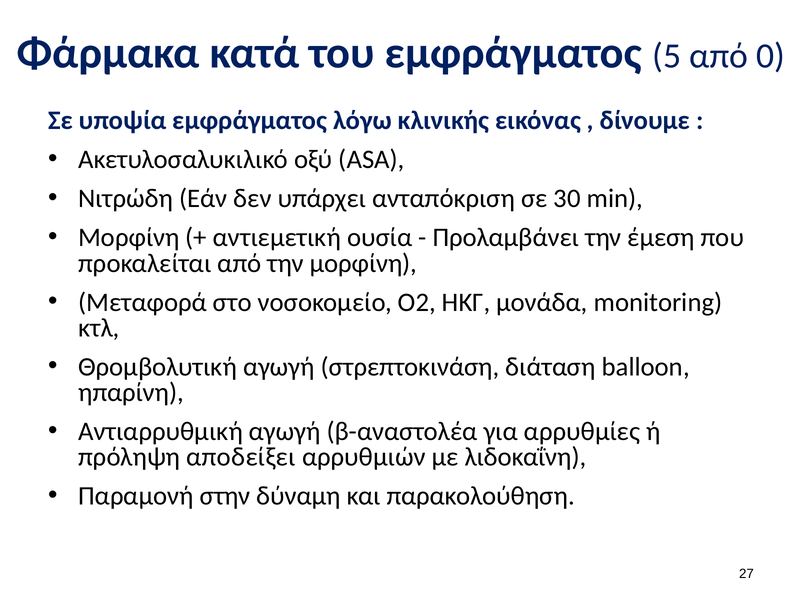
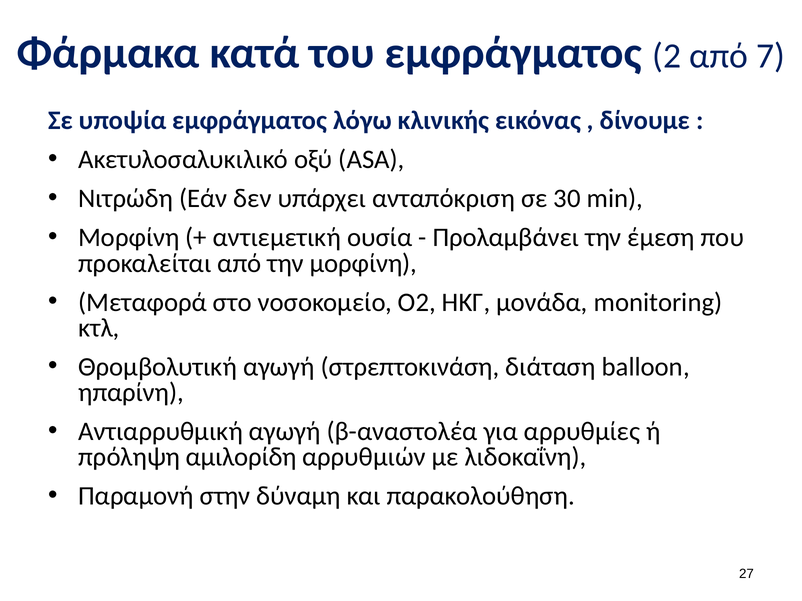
5: 5 -> 2 (667, 56)
0: 0 -> 7 (770, 56)
αποδείξει: αποδείξει -> αμιλορίδη (241, 458)
